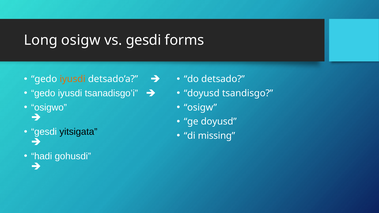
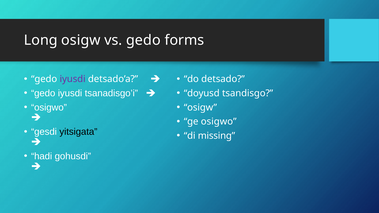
vs gesdi: gesdi -> gedo (143, 40)
iyusdi colour: orange -> purple (73, 79)
ge doyusd: doyusd -> osigwo (219, 122)
